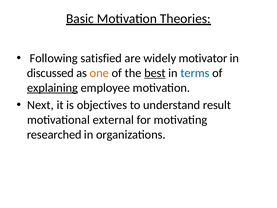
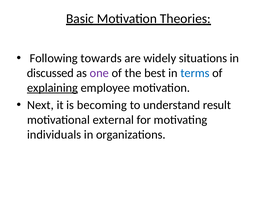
satisfied: satisfied -> towards (101, 58)
motivator: motivator -> situations (203, 58)
one colour: orange -> purple (99, 73)
best underline: present -> none (155, 73)
objectives: objectives -> becoming (102, 105)
researched: researched -> individuals (54, 134)
